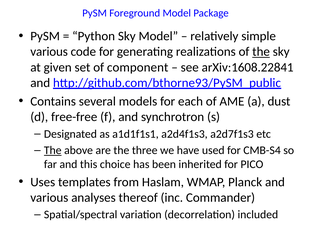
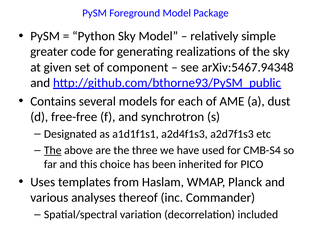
various: various -> greater (49, 52)
the underline: present -> none (261, 52)
arXiv:1608.22841: arXiv:1608.22841 -> arXiv:5467.94348 (248, 67)
